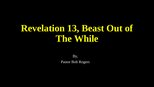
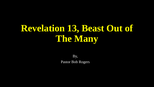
While: While -> Many (86, 38)
